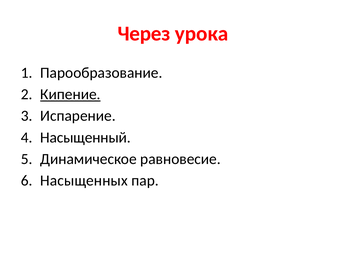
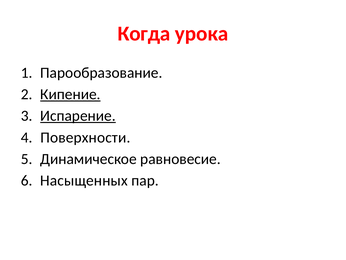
Через: Через -> Когда (144, 33)
Испарение underline: none -> present (78, 116)
Насыщенный: Насыщенный -> Поверхности (85, 137)
